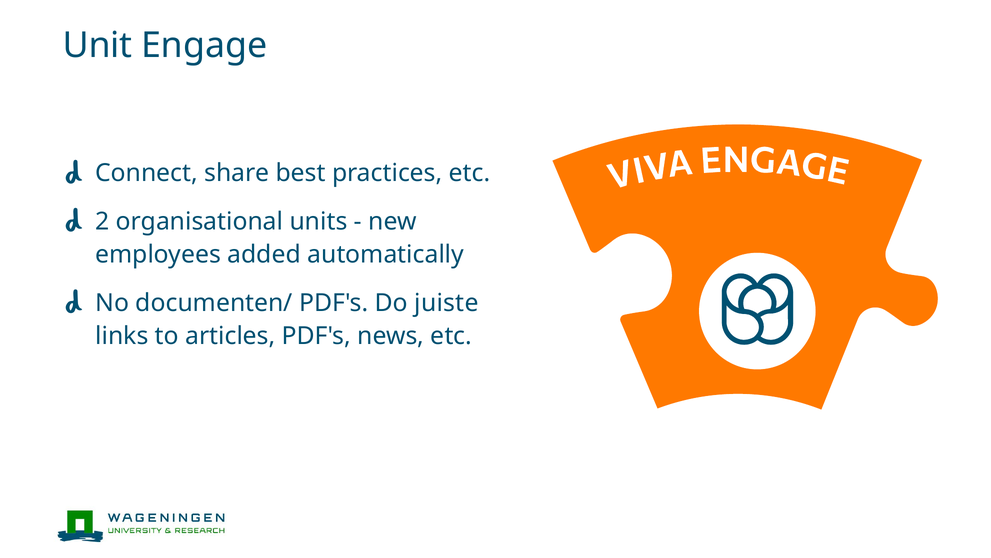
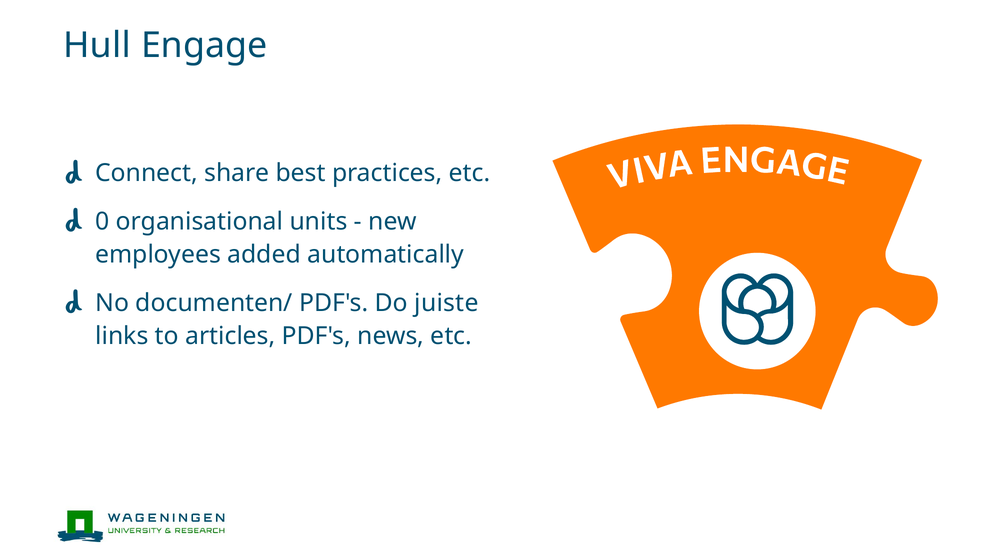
Unit: Unit -> Hull (97, 45)
2: 2 -> 0 (102, 221)
